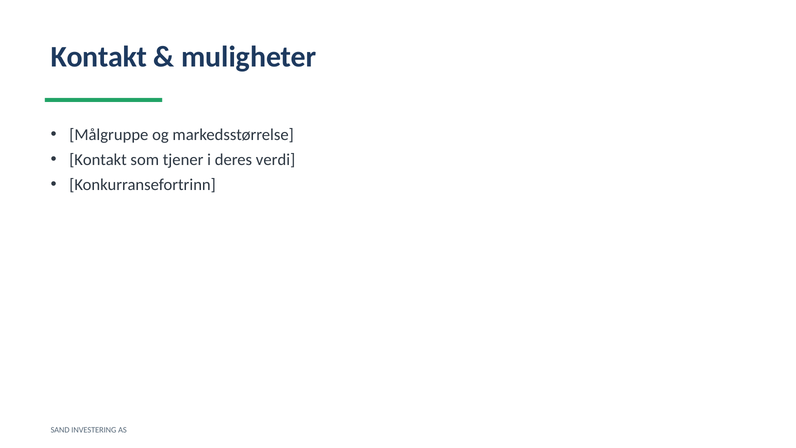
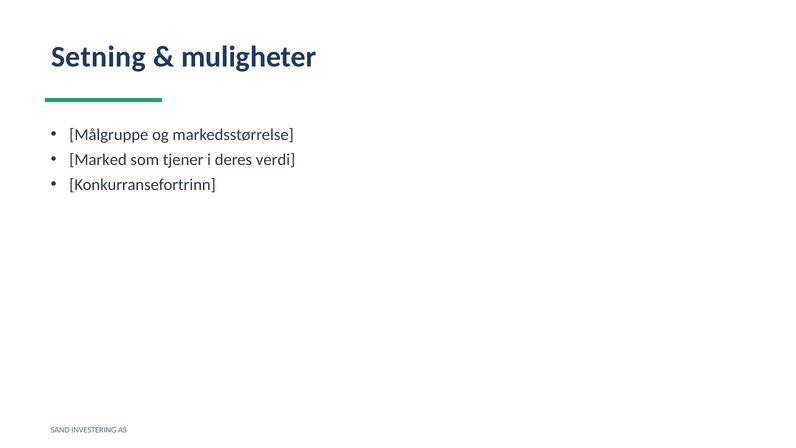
Kontakt: Kontakt -> Setning (98, 57)
Kontakt: Kontakt -> Marked (98, 160)
